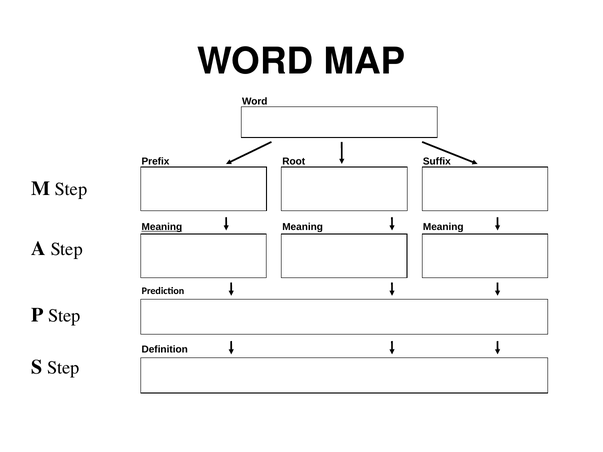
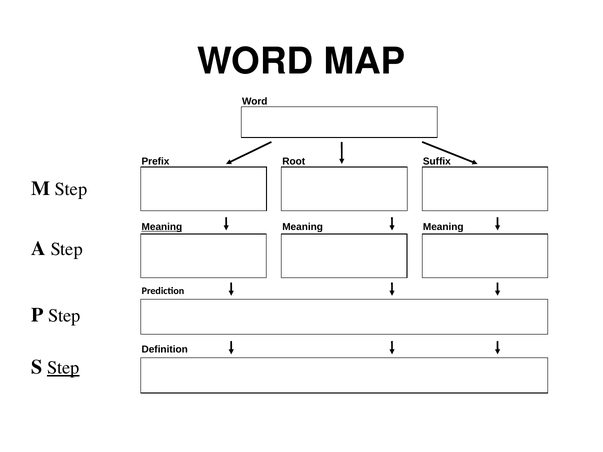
Step underline: none -> present (63, 368)
